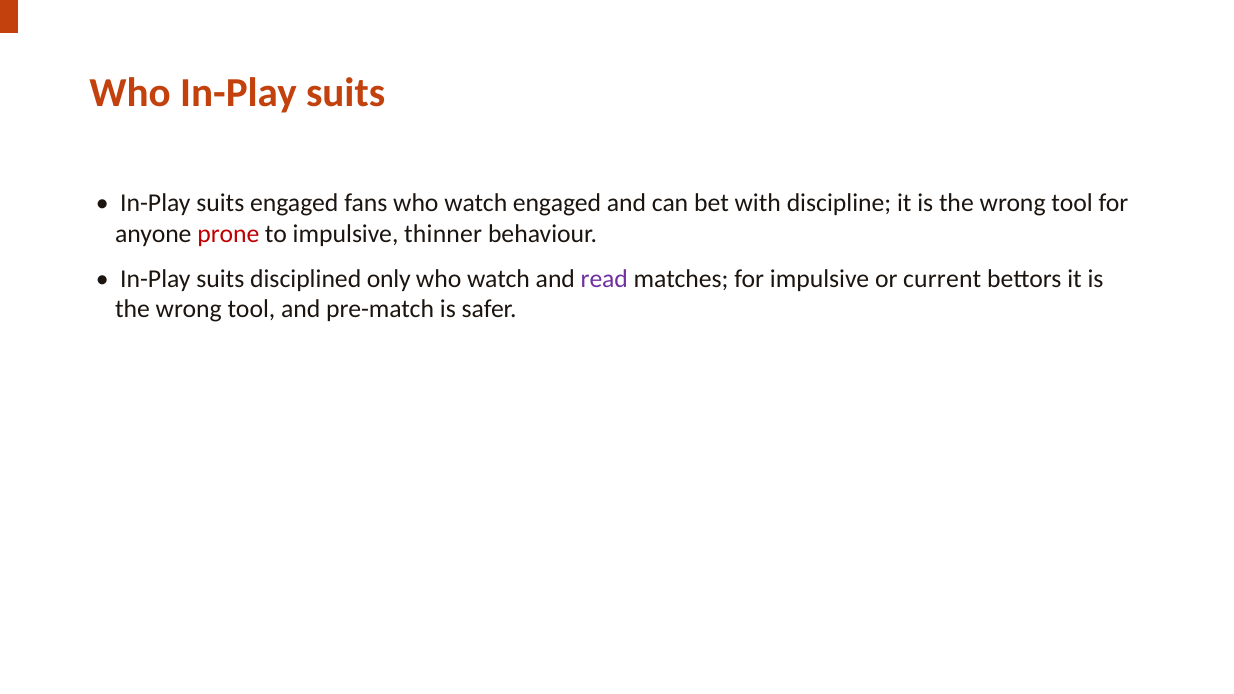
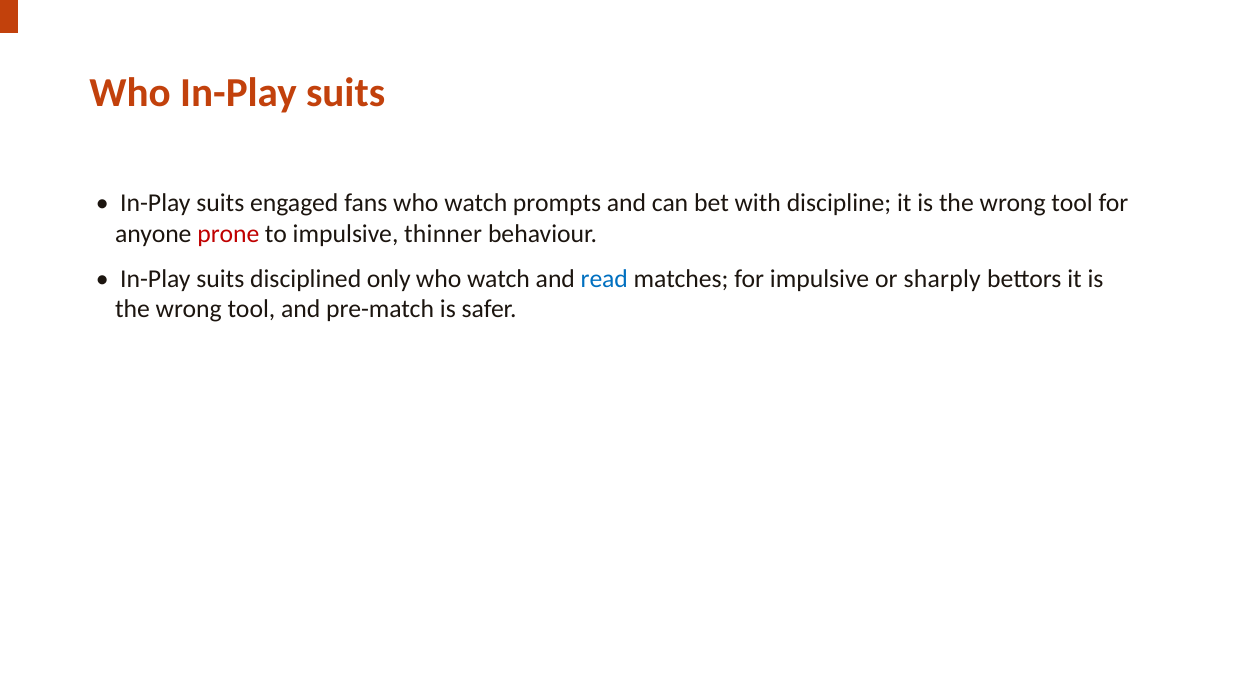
watch engaged: engaged -> prompts (557, 203)
read colour: purple -> blue (604, 279)
current: current -> sharply (942, 279)
